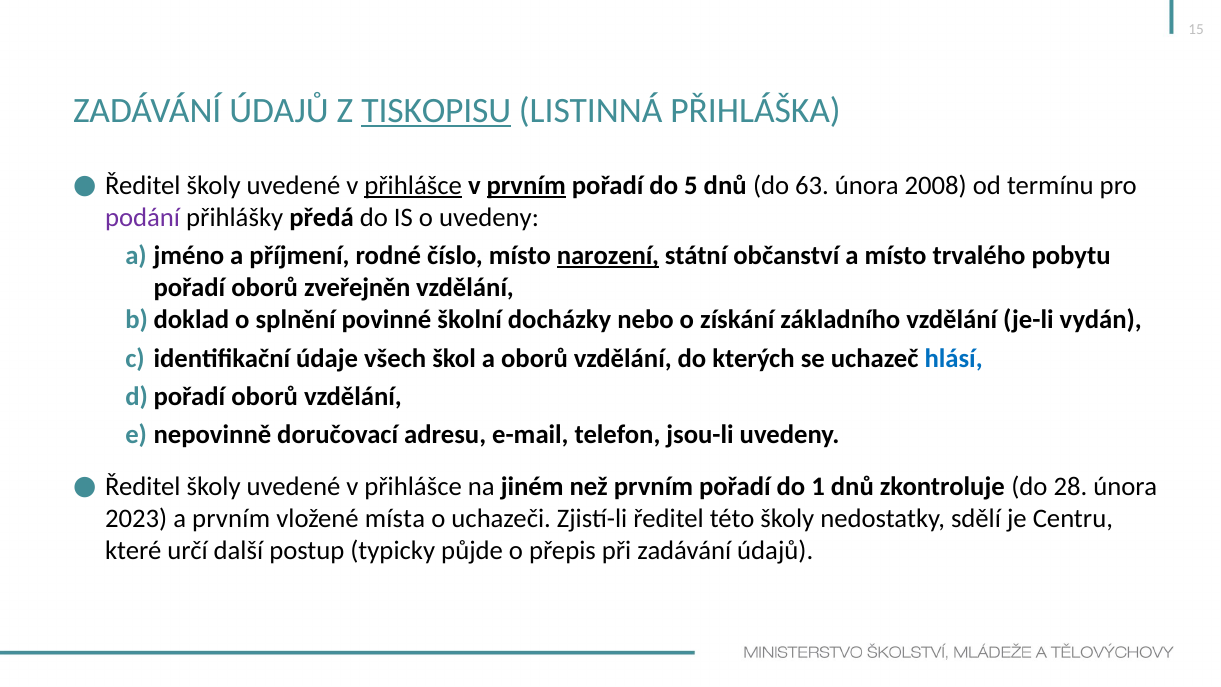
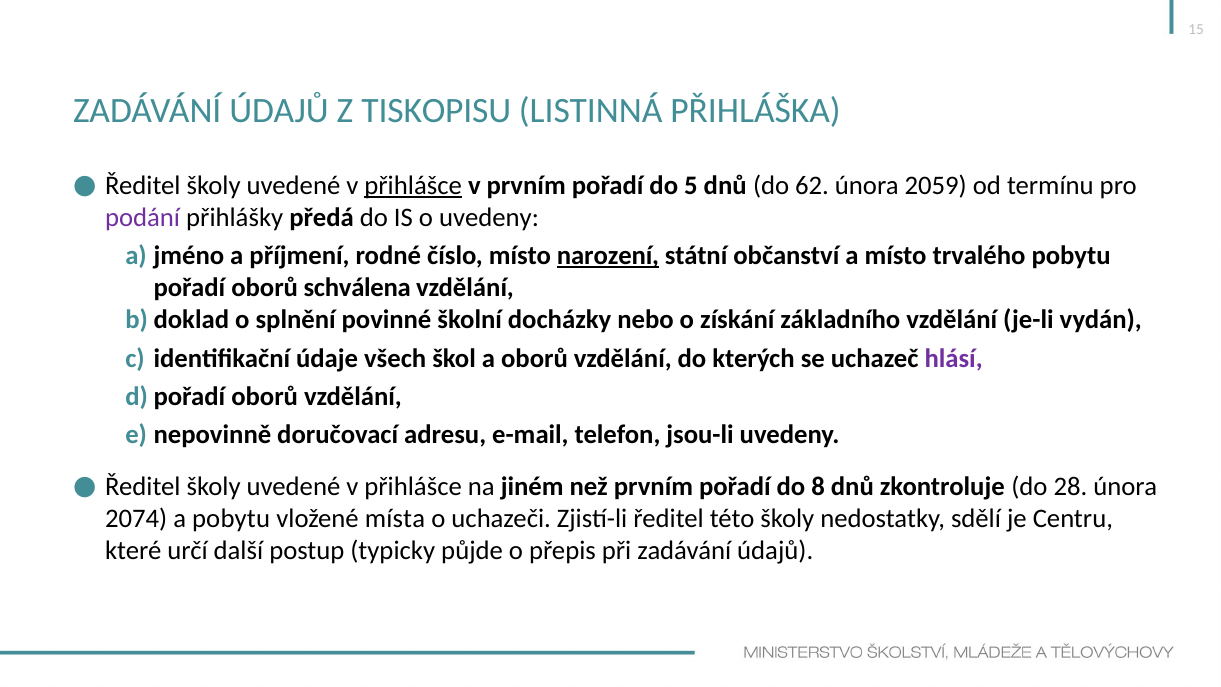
TISKOPISU underline: present -> none (436, 111)
prvním underline: present -> none (526, 185)
63: 63 -> 62 (812, 185)
2008: 2008 -> 2059 (936, 185)
zveřejněn: zveřejněn -> schválena (357, 288)
hlásí colour: blue -> purple (954, 358)
1: 1 -> 8 (818, 486)
2023: 2023 -> 2074 (136, 518)
a prvním: prvním -> pobytu (231, 518)
